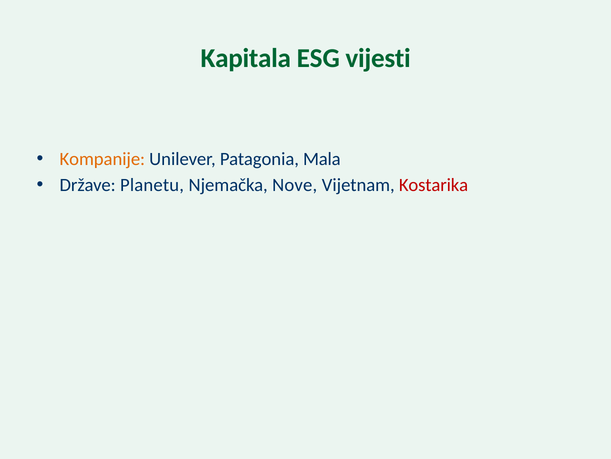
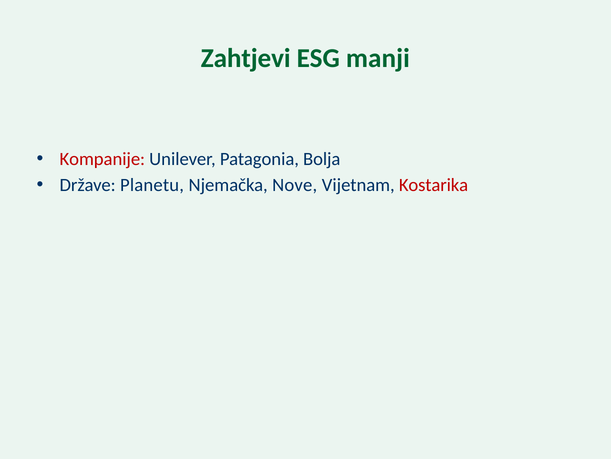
Kapitala: Kapitala -> Zahtjevi (246, 58)
vijesti: vijesti -> manji (378, 58)
Kompanije colour: orange -> red (102, 159)
Mala: Mala -> Bolja (322, 159)
